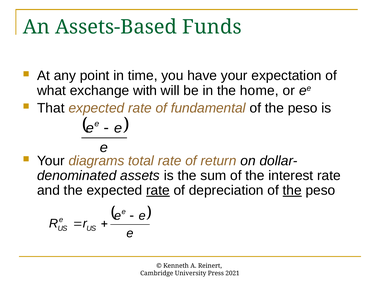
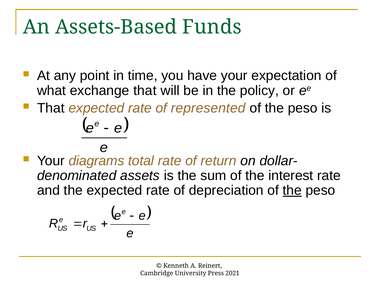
exchange with: with -> that (145, 91)
home: home -> policy (259, 91)
fundamental: fundamental -> represented (208, 108)
rate underline: present -> none (158, 190)
